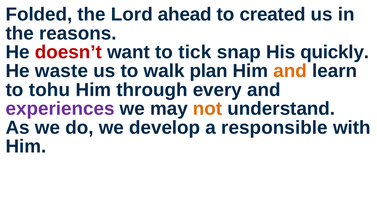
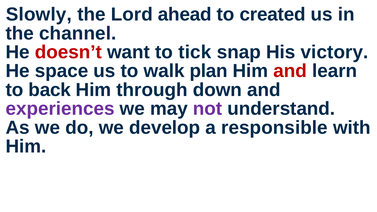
Folded: Folded -> Slowly (39, 14)
reasons: reasons -> channel (78, 33)
quickly: quickly -> victory (334, 52)
waste: waste -> space (62, 71)
and colour: orange -> red (290, 71)
tohu: tohu -> back (50, 90)
every: every -> down (217, 90)
not colour: orange -> purple (208, 109)
